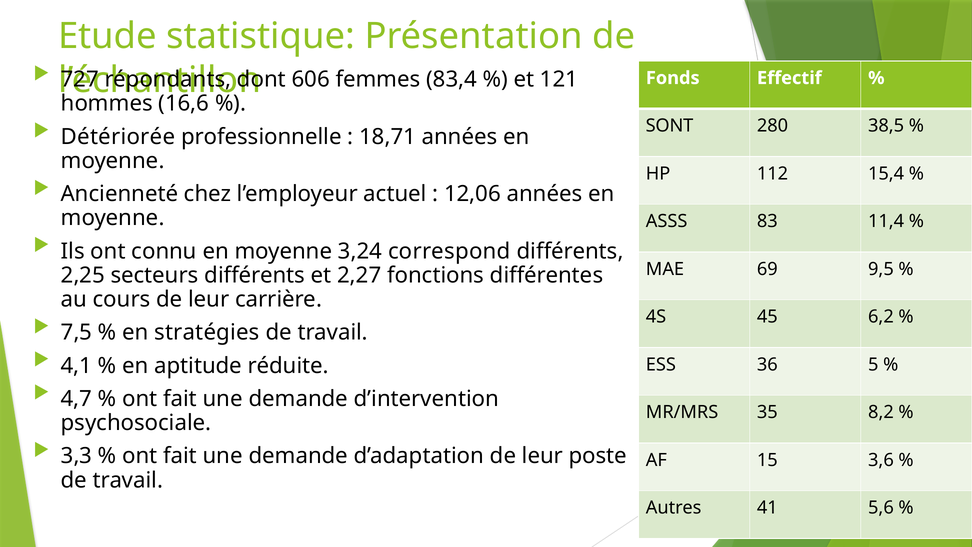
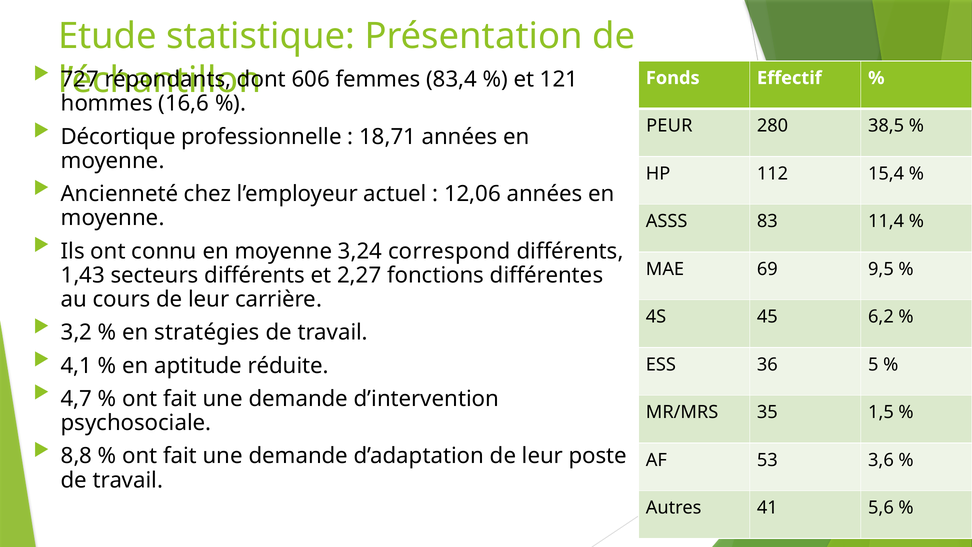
SONT: SONT -> PEUR (669, 126)
Détériorée: Détériorée -> Décortique (118, 137)
2,25: 2,25 -> 1,43 (83, 275)
7,5: 7,5 -> 3,2 (77, 332)
8,2: 8,2 -> 1,5 (881, 412)
3,3: 3,3 -> 8,8 (77, 456)
15: 15 -> 53 (767, 460)
